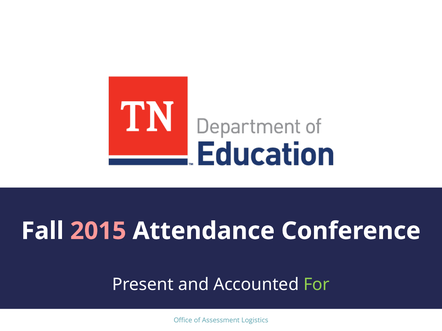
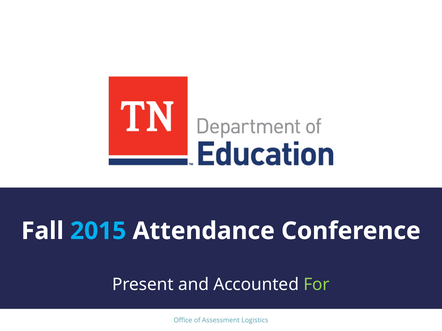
2015 colour: pink -> light blue (98, 231)
